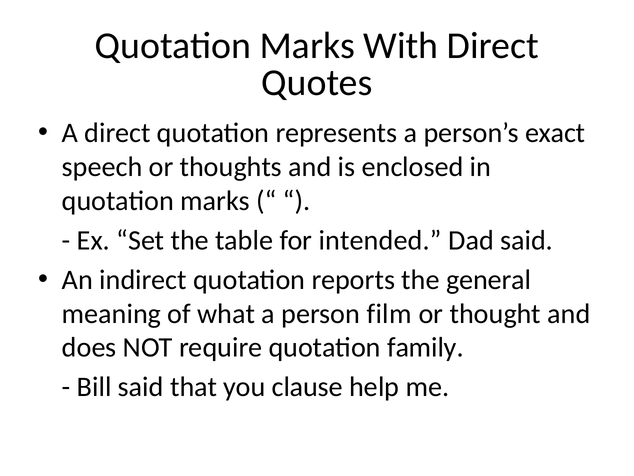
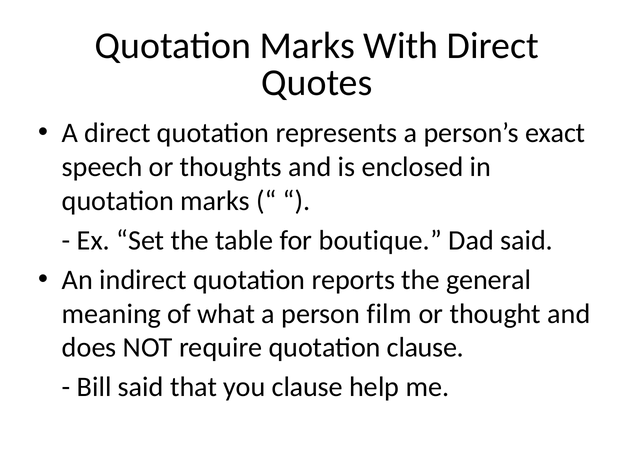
intended: intended -> boutique (380, 240)
quotation family: family -> clause (425, 347)
